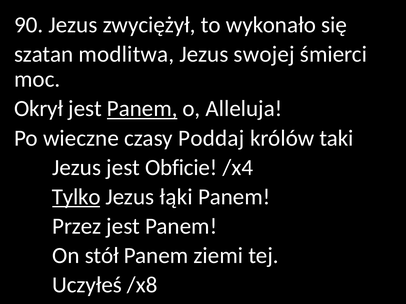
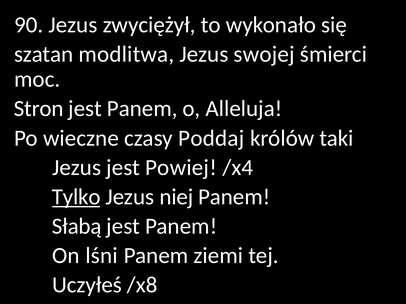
Okrył: Okrył -> Stron (39, 109)
Panem underline: present -> none (142, 109)
Obficie: Obficie -> Powiej (181, 168)
łąki: łąki -> niej (176, 197)
Przez: Przez -> Słabą (77, 227)
stół: stół -> lśni (102, 256)
